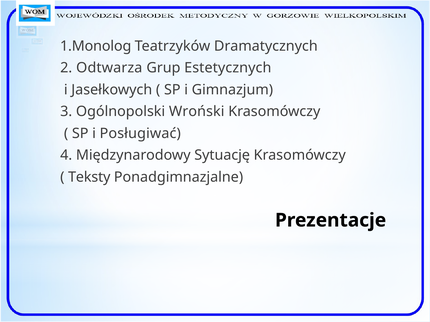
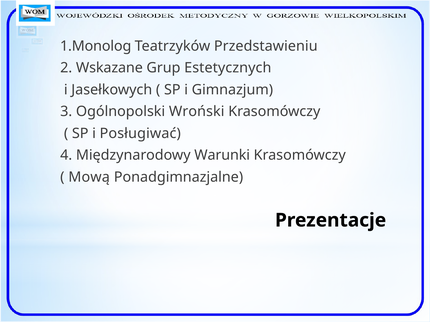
Dramatycznych: Dramatycznych -> Przedstawieniu (266, 46)
Odtwarza: Odtwarza -> Wskazane (109, 68)
Sytuację: Sytuację -> Warunki (222, 155)
Teksty: Teksty -> Mową (89, 177)
